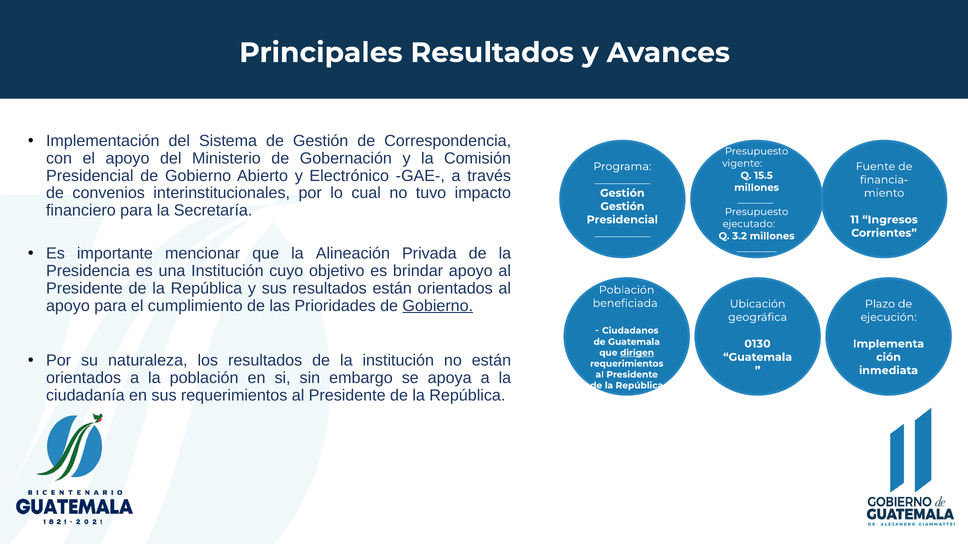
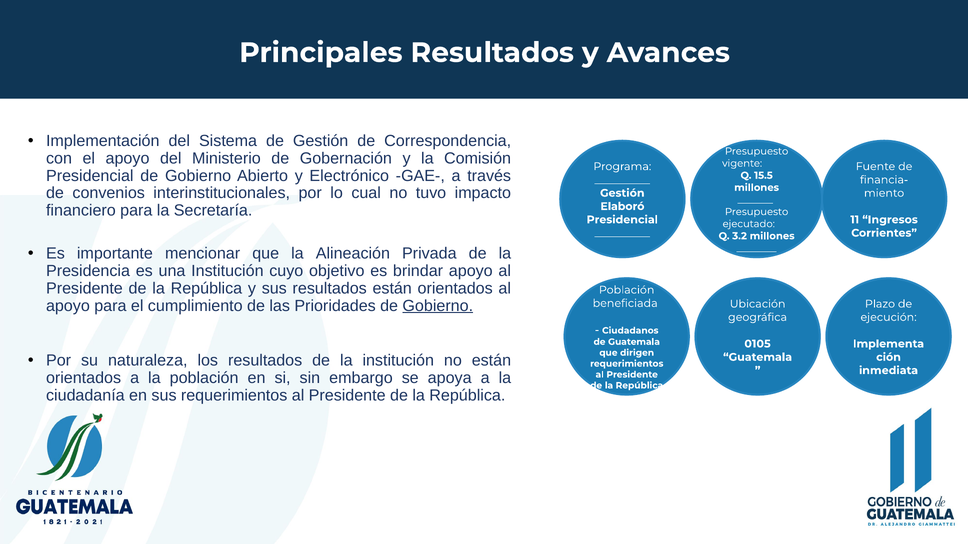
Gestión: Gestión -> Elaboró (622, 207)
0130: 0130 -> 0105 (758, 344)
dirigen underline: present -> none (637, 353)
